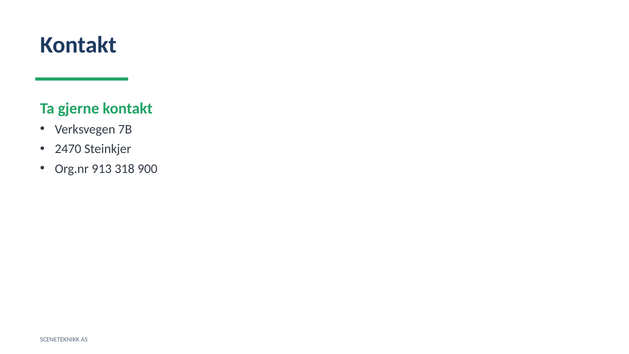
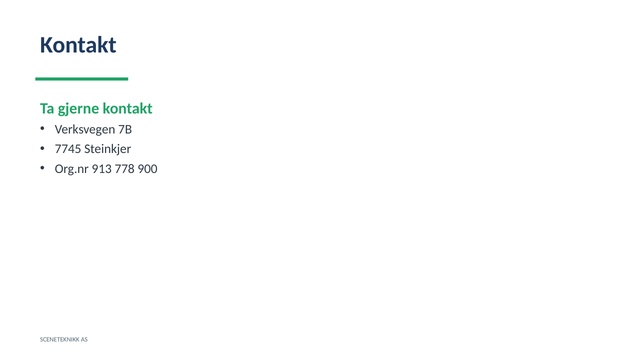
2470: 2470 -> 7745 (68, 149)
318: 318 -> 778 (125, 169)
